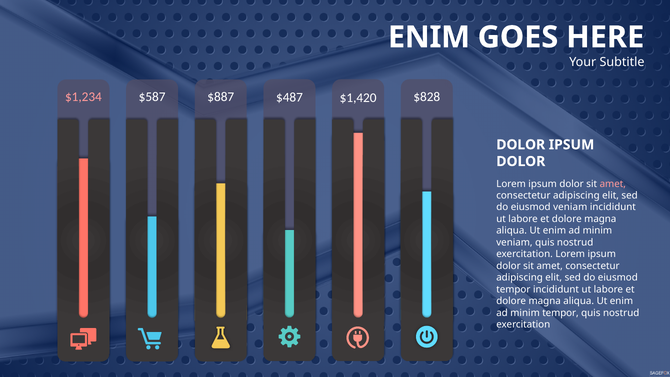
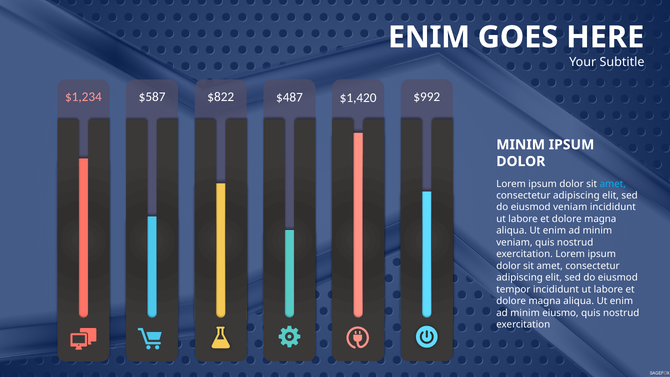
$887: $887 -> $822 (221, 97)
$828: $828 -> $992 (427, 97)
DOLOR: DOLOR -> MINIM (521, 145)
amet colour: pink -> light blue (613, 184)
minim tempor: tempor -> eiusmo (560, 313)
